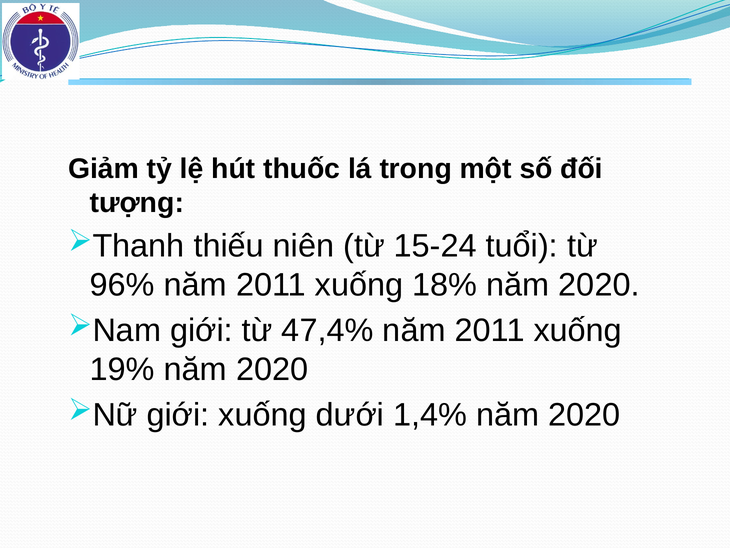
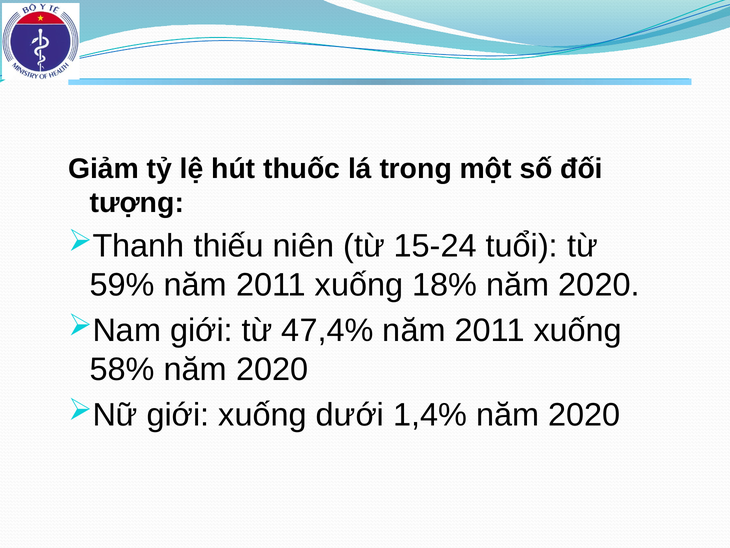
96%: 96% -> 59% (122, 285)
19%: 19% -> 58% (122, 369)
